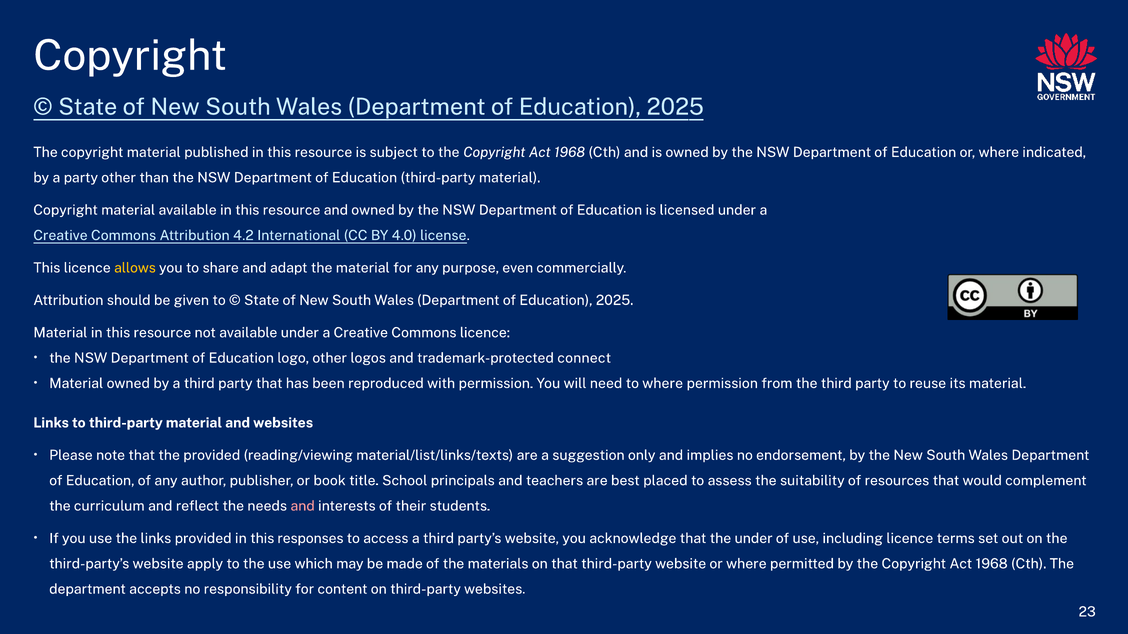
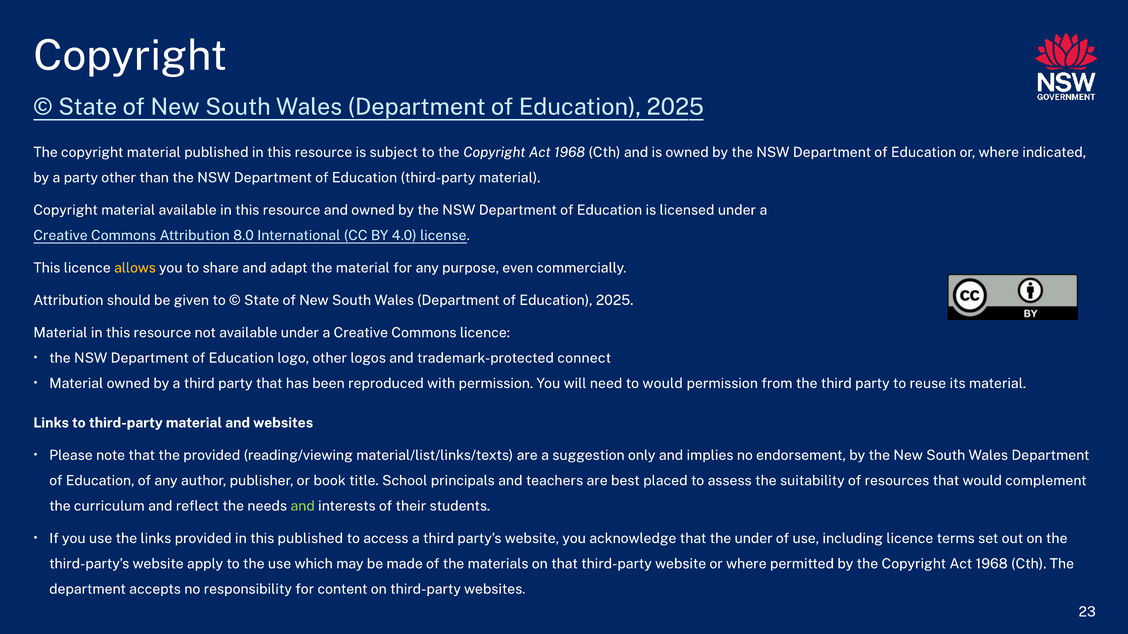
4.2: 4.2 -> 8.0 (243, 236)
to where: where -> would (663, 384)
and colour: pink -> light green (303, 506)
this responses: responses -> published (310, 539)
